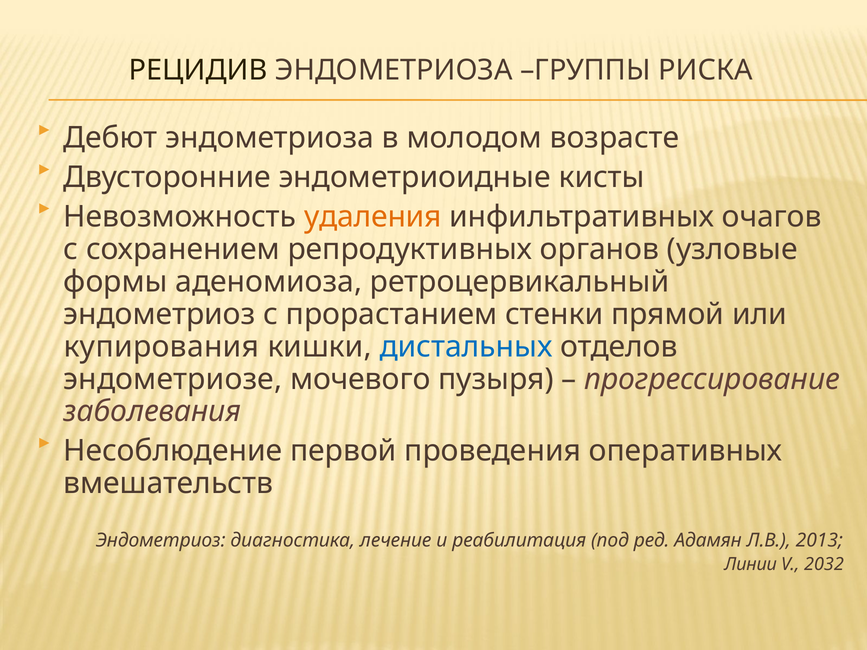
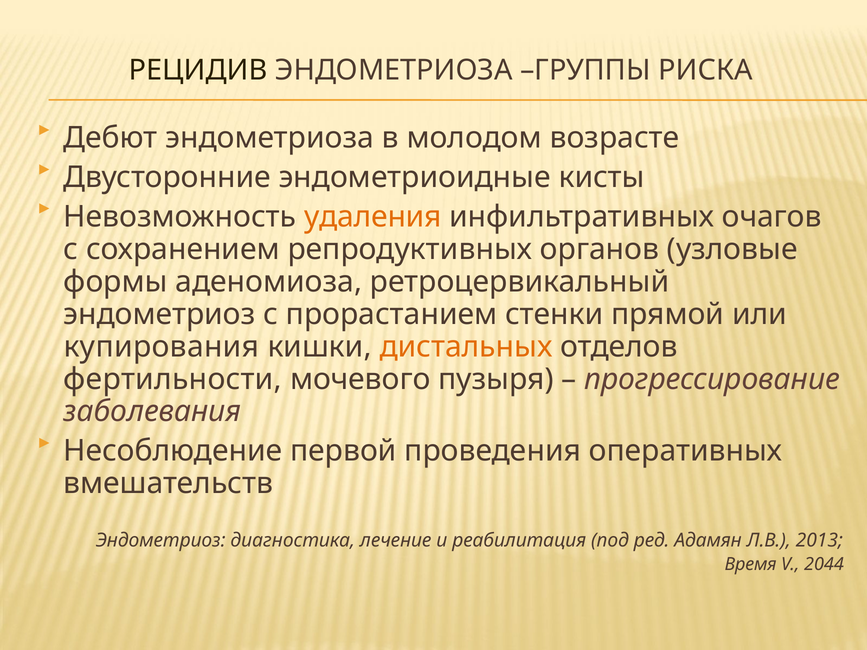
дистальных colour: blue -> orange (466, 347)
эндометриозе: эндометриозе -> фертильности (173, 379)
Линии: Линии -> Время (751, 565)
2032: 2032 -> 2044 (824, 565)
